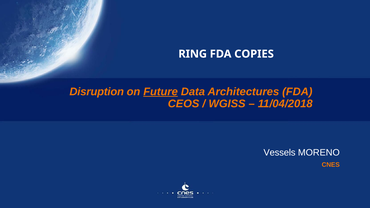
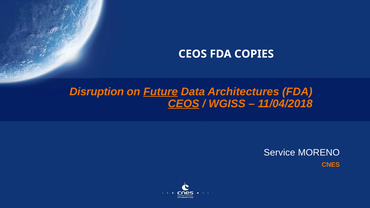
RING: RING -> CEOS (193, 54)
CEOS underline: none -> present (184, 104)
Vessels: Vessels -> Service (279, 153)
